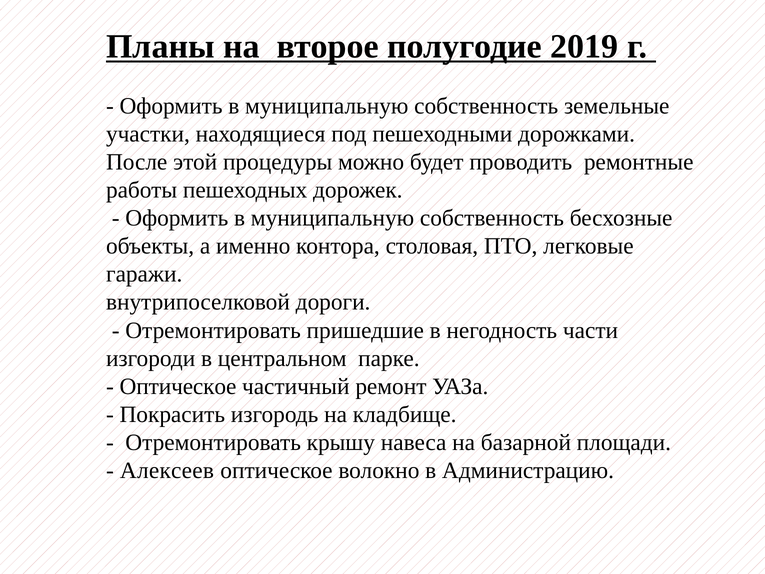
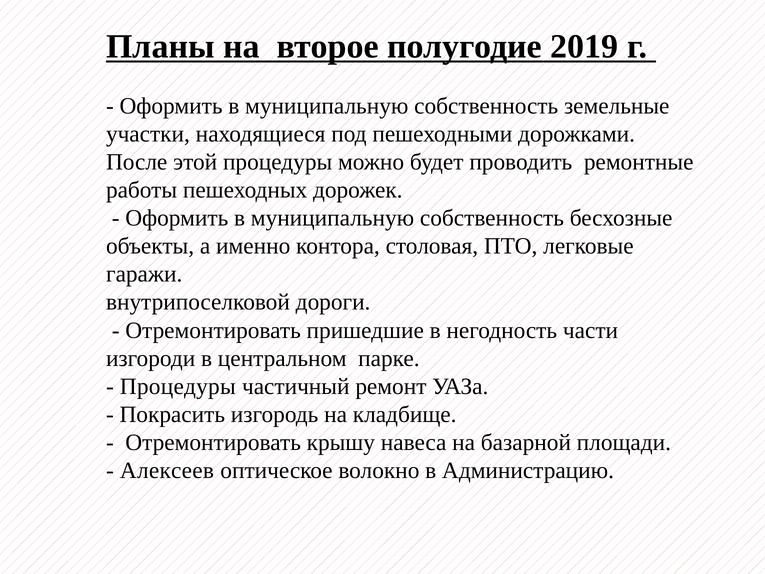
Оптическое: Оптическое -> Процедуры (178, 386)
